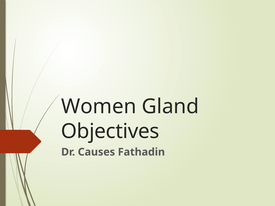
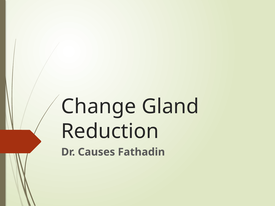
Women: Women -> Change (99, 107)
Objectives: Objectives -> Reduction (110, 131)
